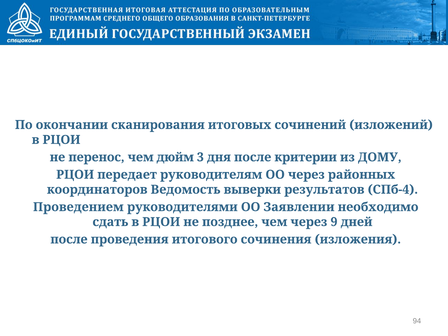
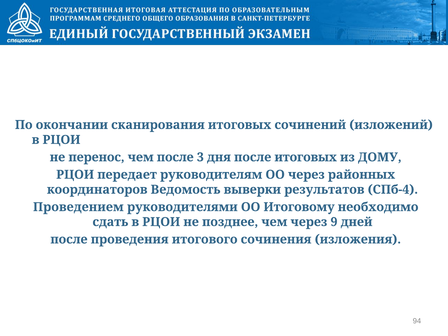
чем дюйм: дюйм -> после (175, 157)
после критерии: критерии -> итоговых (306, 157)
Заявлении: Заявлении -> Итоговому (299, 207)
